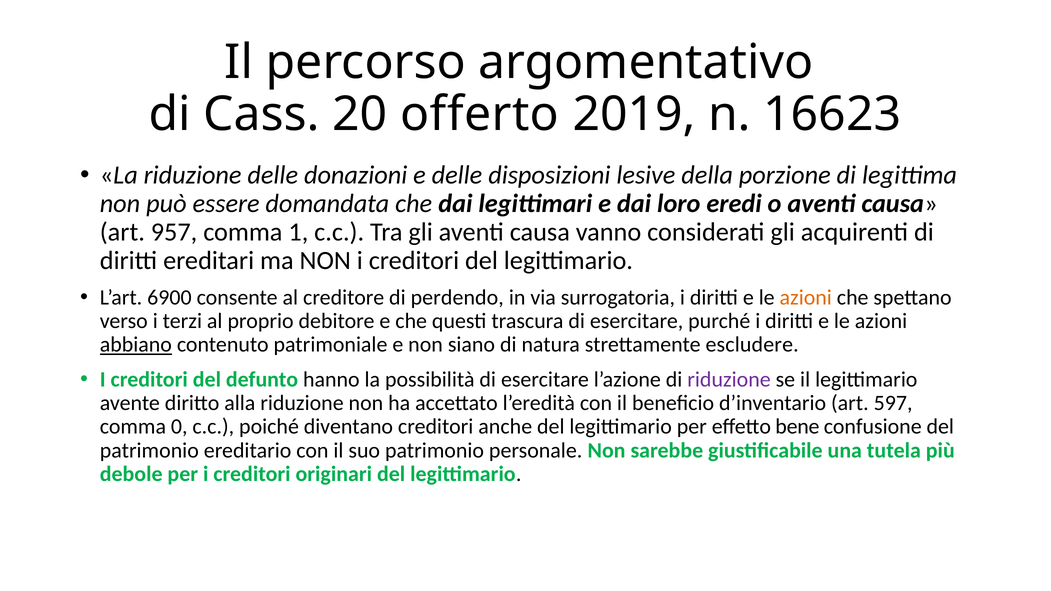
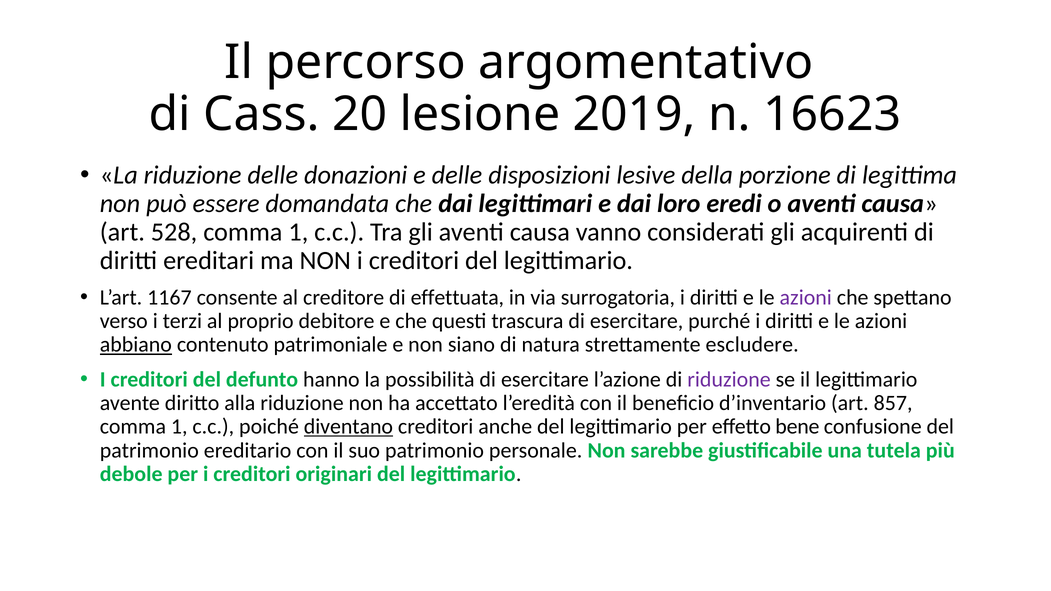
offerto: offerto -> lesione (480, 114)
957: 957 -> 528 (174, 232)
6900: 6900 -> 1167 (169, 297)
perdendo: perdendo -> effettuata (457, 297)
azioni colour: orange -> purple (806, 297)
597: 597 -> 857 (893, 403)
0: 0 -> 1 (179, 427)
diventano underline: none -> present (348, 427)
